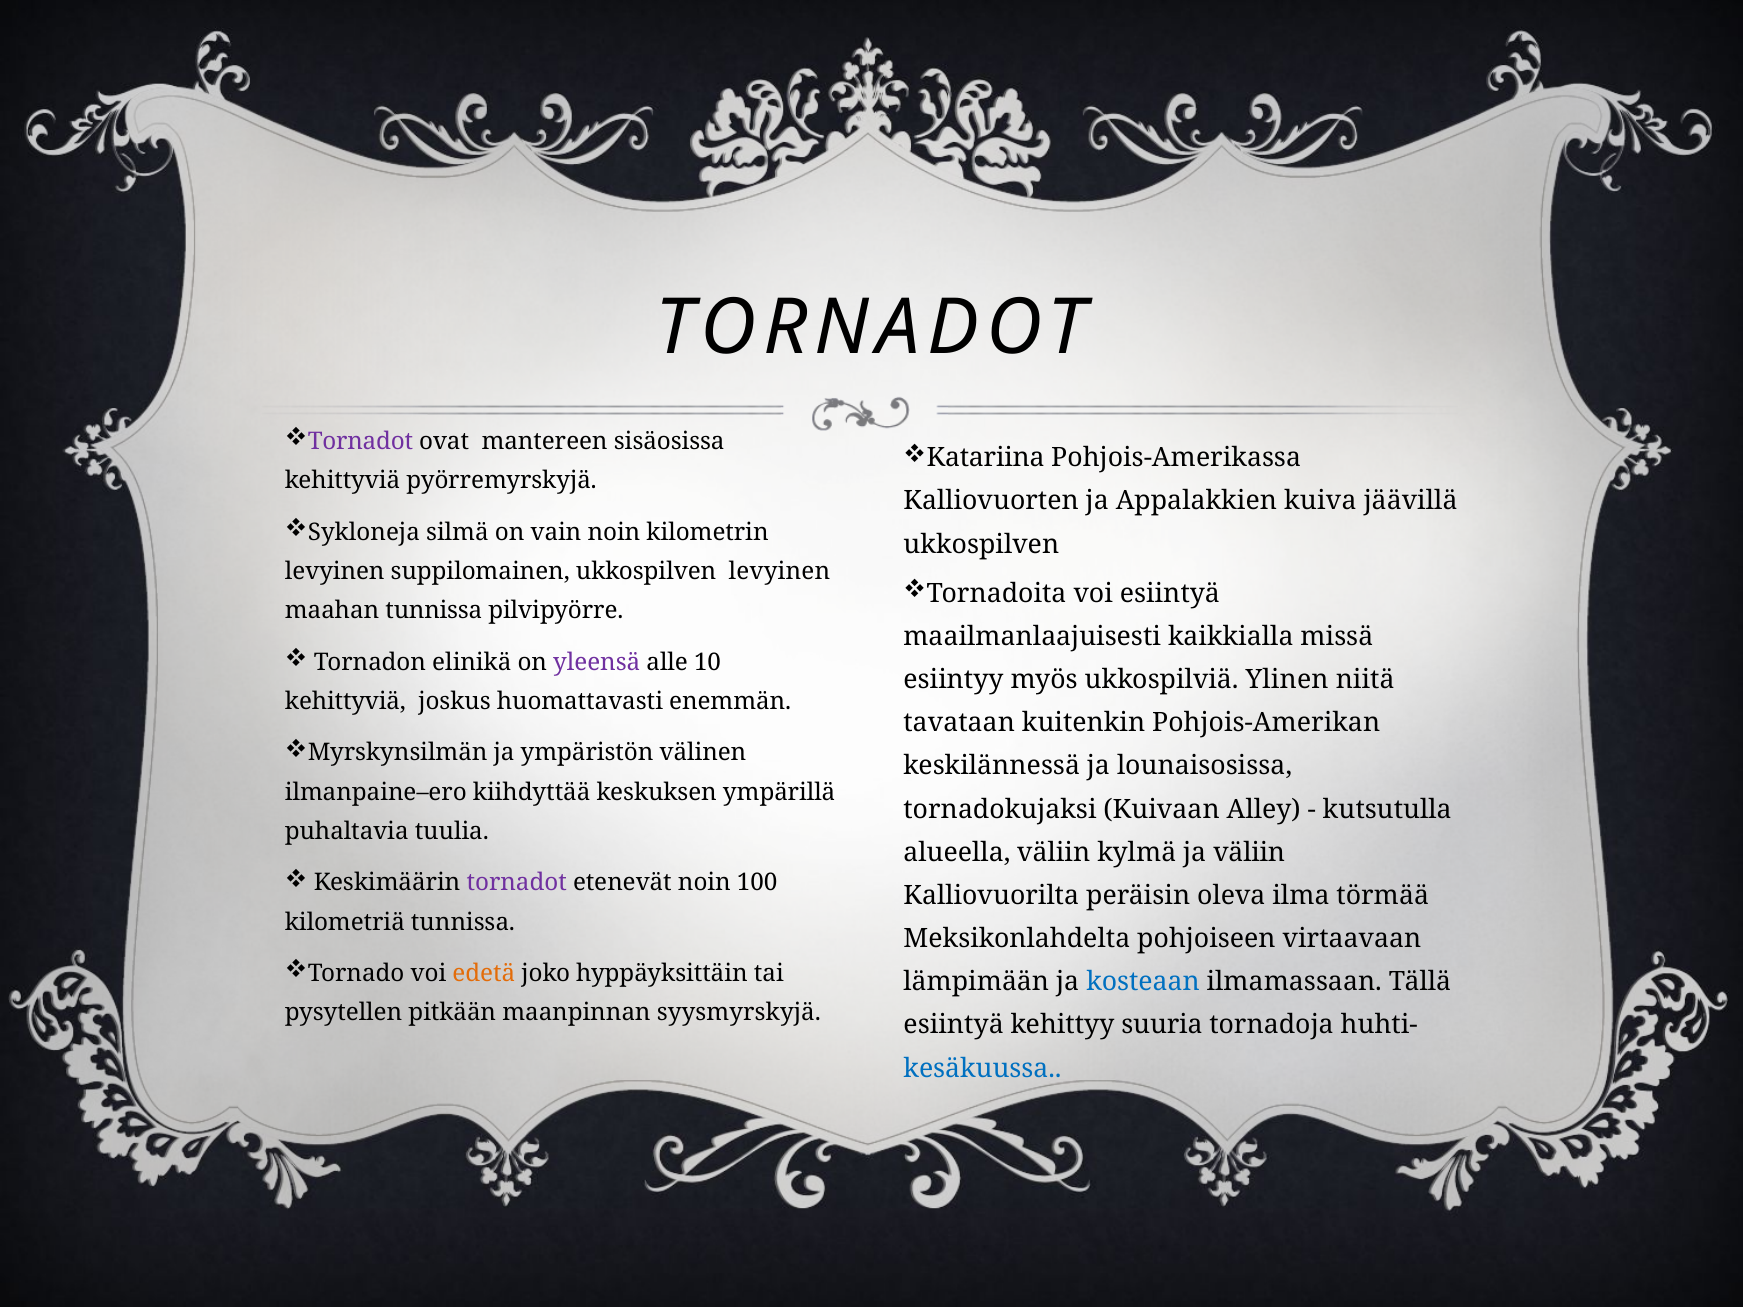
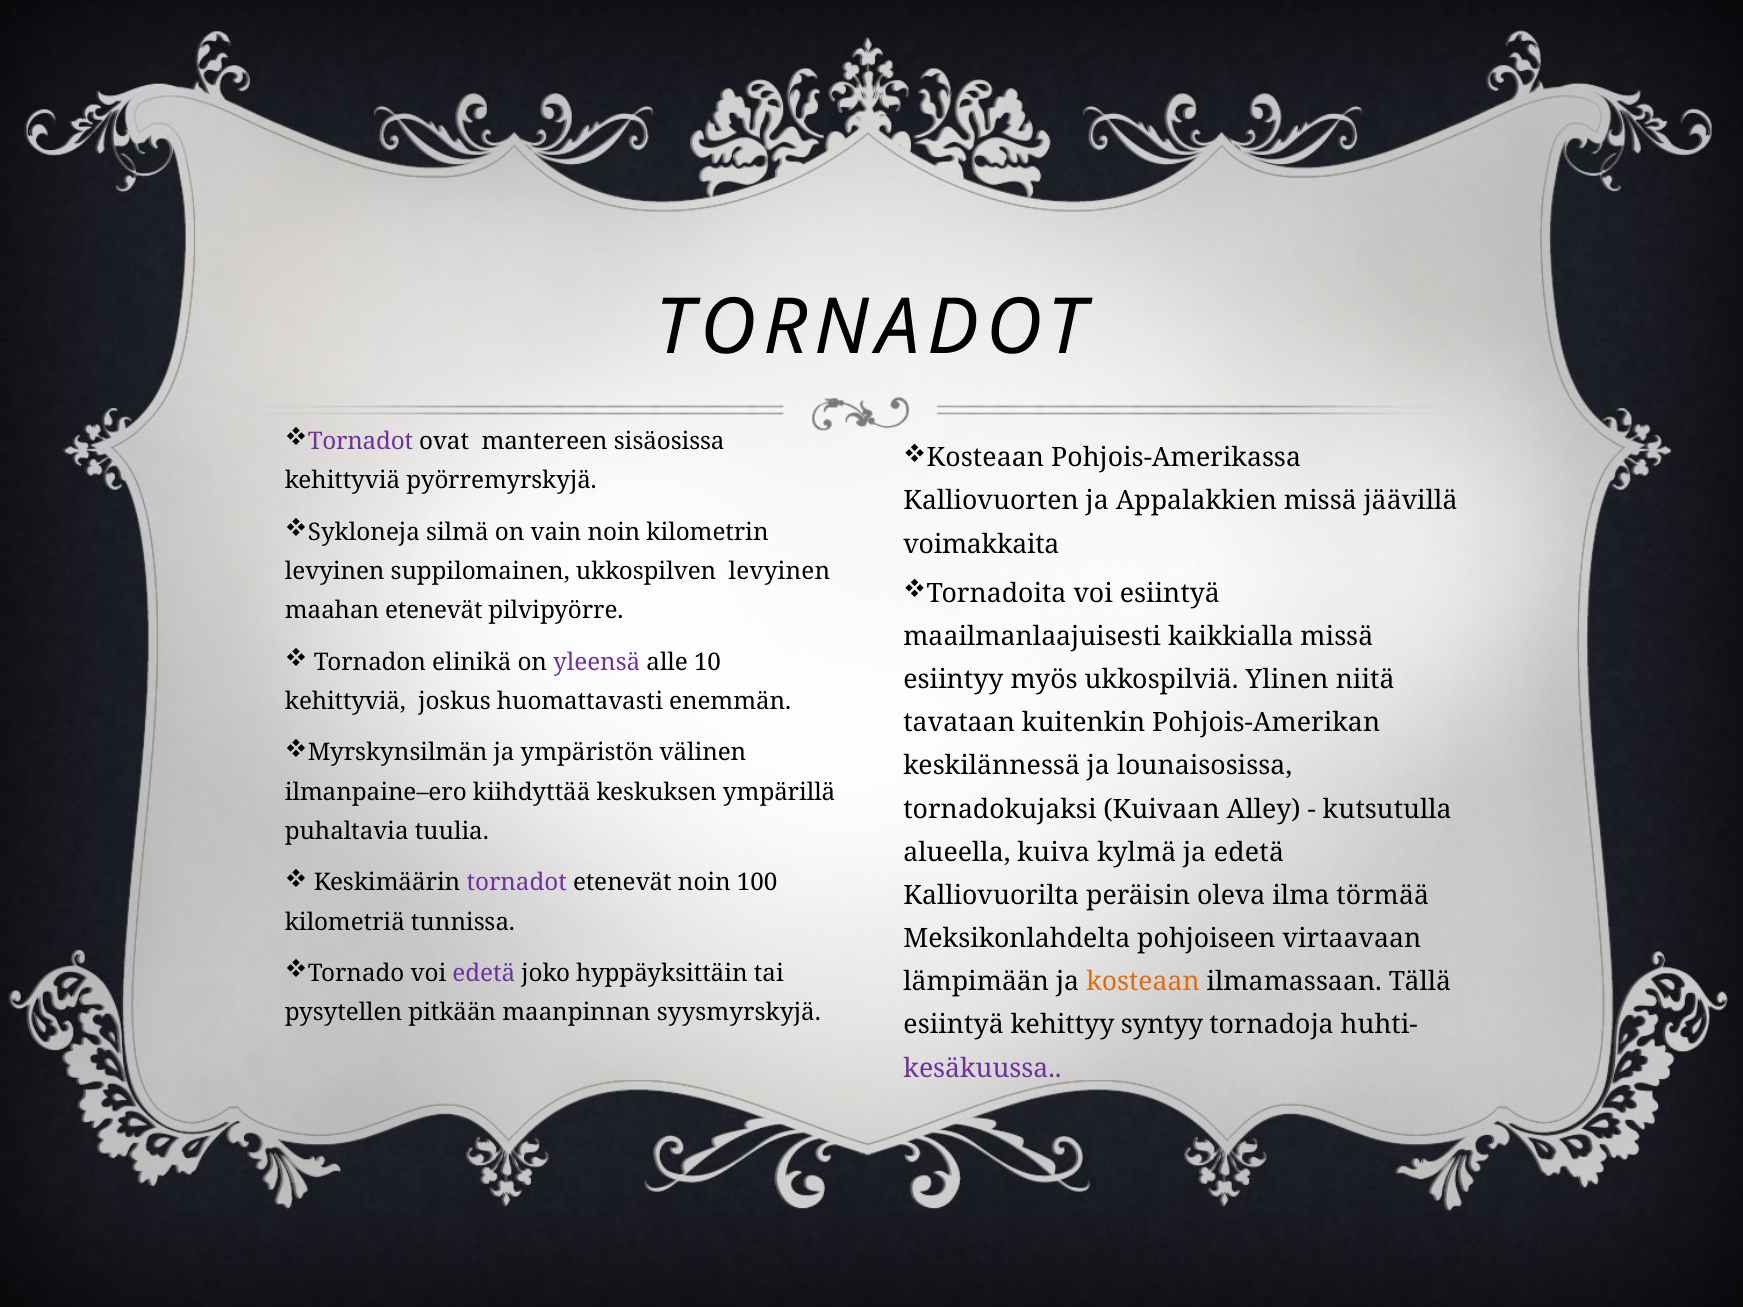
Katariina: Katariina -> Kosteaan (985, 458)
Appalakkien kuiva: kuiva -> missä (1320, 501)
ukkospilven: ukkospilven -> voimakkaita (981, 544)
maahan tunnissa: tunnissa -> etenevät (434, 611)
alueella väliin: väliin -> kuiva (1054, 853)
ja väliin: väliin -> edetä (1249, 853)
edetä colour: orange -> purple (484, 974)
kosteaan colour: blue -> orange (1143, 982)
suuria: suuria -> syntyy (1162, 1025)
kesäkuussa colour: blue -> purple (983, 1068)
